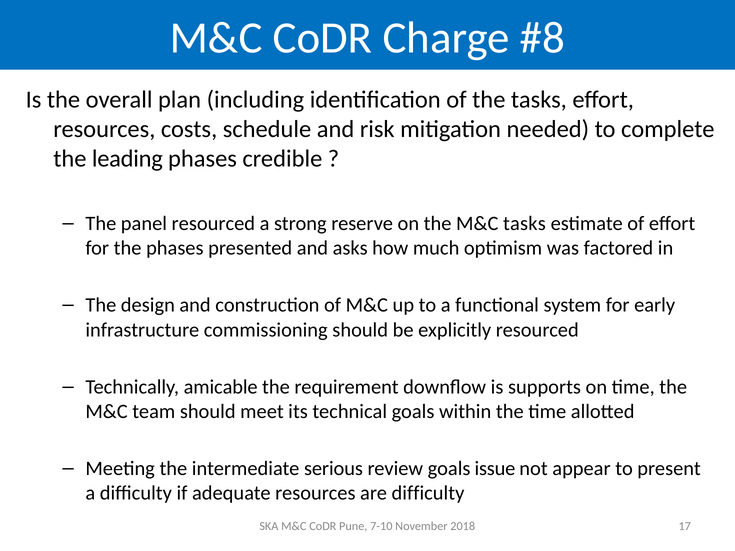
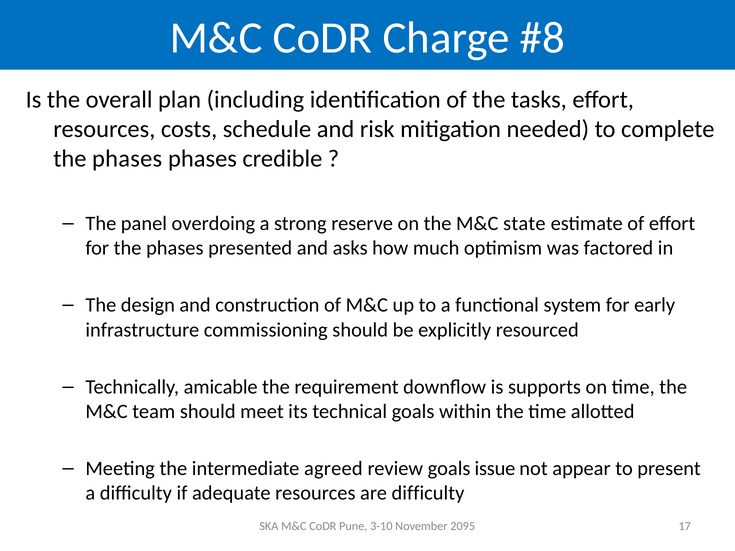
leading: leading -> phases (127, 159)
panel resourced: resourced -> overdoing (213, 224)
M&C tasks: tasks -> state (524, 224)
serious: serious -> agreed (333, 469)
7-10: 7-10 -> 3-10 (381, 526)
2018: 2018 -> 2095 (463, 526)
